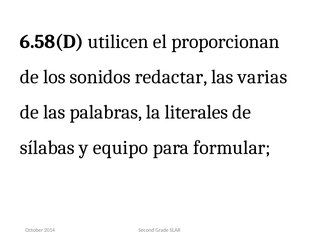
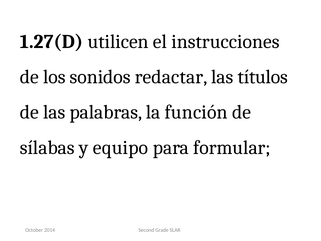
6.58(D: 6.58(D -> 1.27(D (51, 42)
proporcionan: proporcionan -> instrucciones (225, 42)
varias: varias -> títulos (263, 77)
literales: literales -> función (196, 112)
